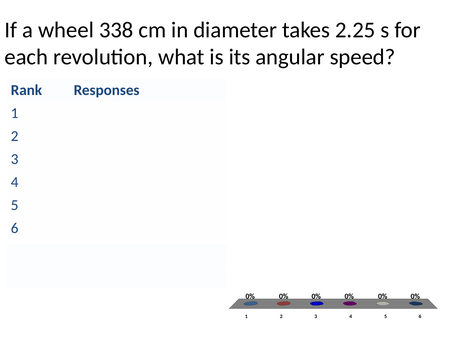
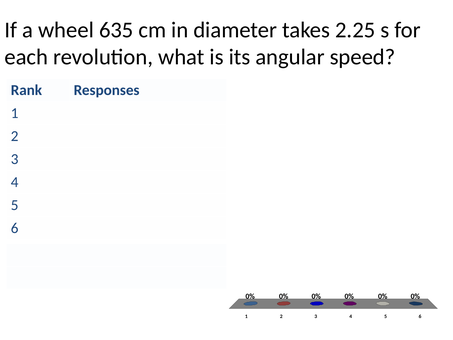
338: 338 -> 635 (116, 30)
